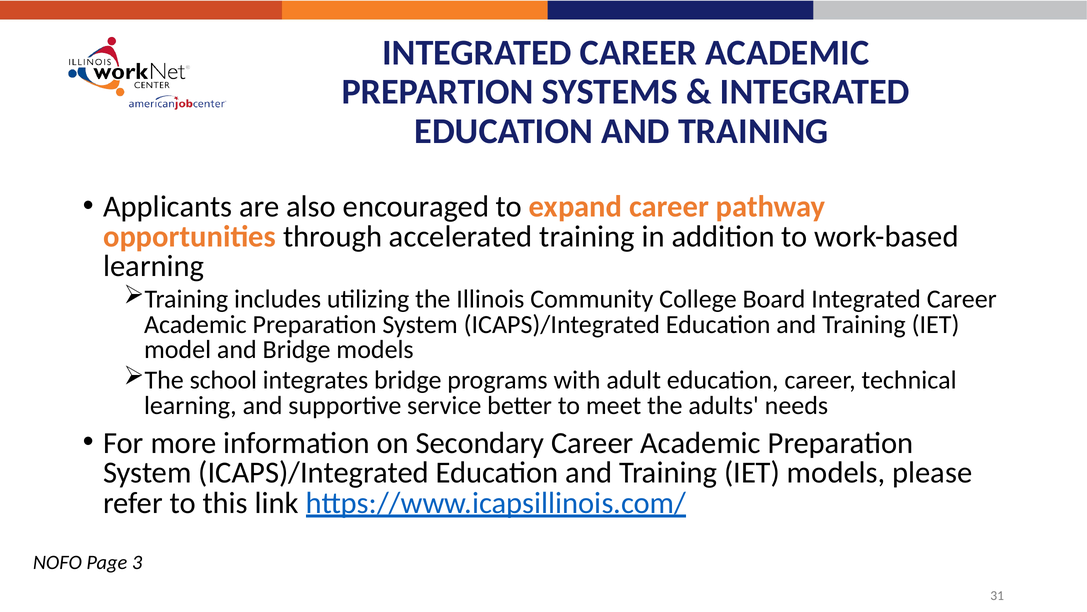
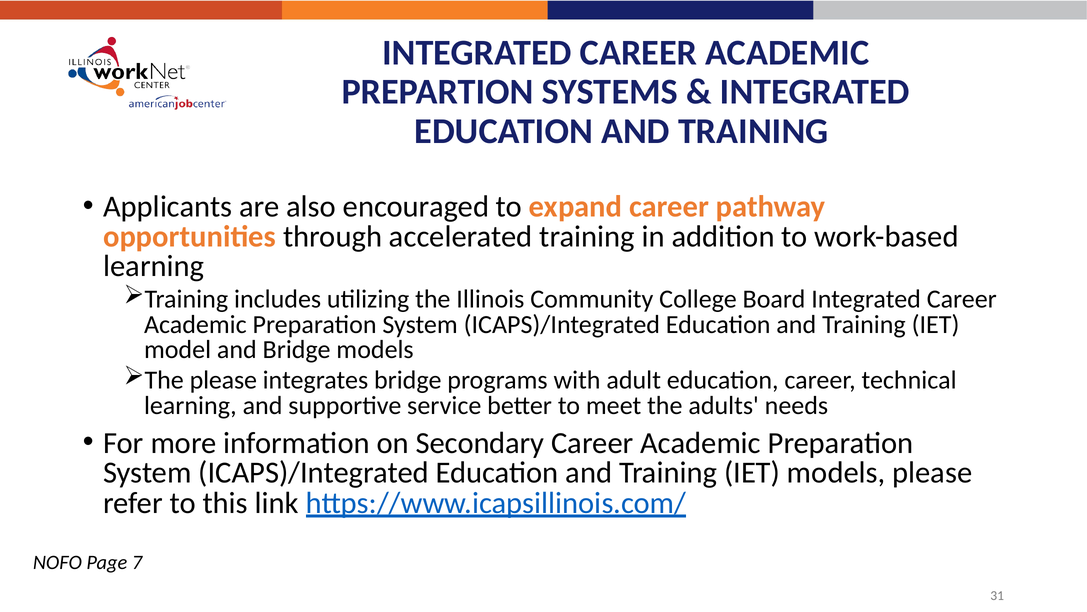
The school: school -> please (223, 380)
3: 3 -> 7 (137, 562)
